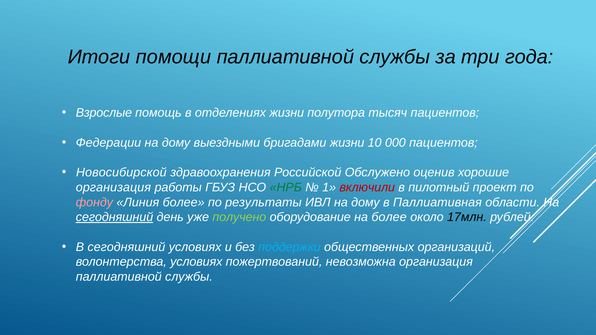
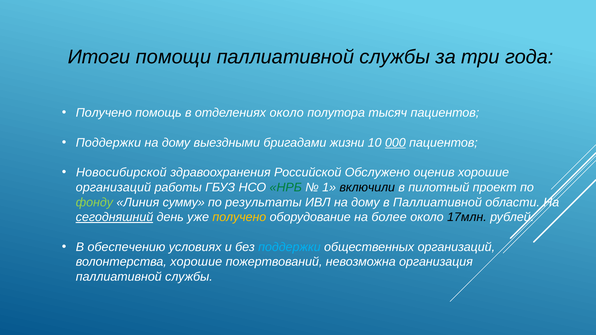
Взрослые: Взрослые -> Получено (104, 113)
отделениях жизни: жизни -> около (287, 113)
Федерации: Федерации -> Поддержки (108, 143)
000 underline: none -> present (395, 143)
организация: организация -> организаций (113, 188)
включили colour: red -> black (367, 188)
фонду colour: pink -> light green (94, 202)
Линия более: более -> сумму (184, 202)
в Паллиативная: Паллиативная -> Паллиативной (437, 202)
получено colour: light green -> yellow (239, 217)
В сегодняшний: сегодняшний -> обеспечению (126, 247)
волонтерства условиях: условиях -> хорошие (196, 262)
